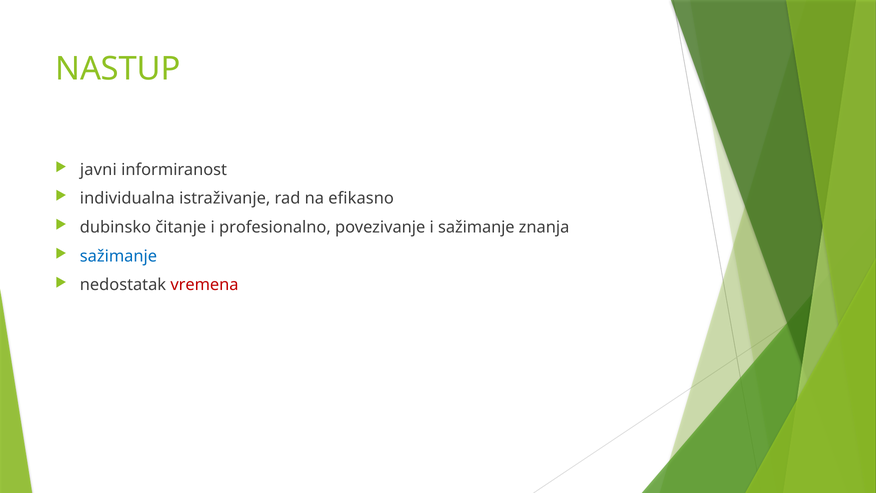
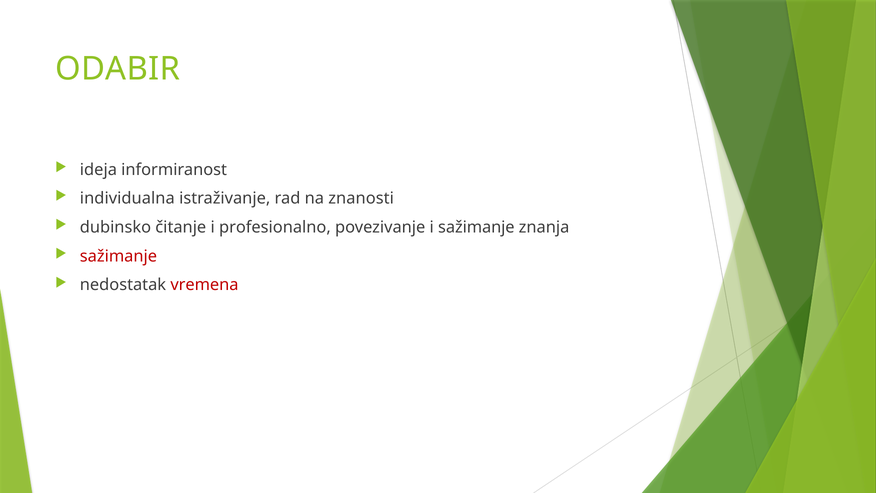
NASTUP: NASTUP -> ODABIR (118, 69)
javni: javni -> ideja (98, 170)
efikasno: efikasno -> znanosti (361, 198)
sažimanje colour: blue -> red (118, 256)
